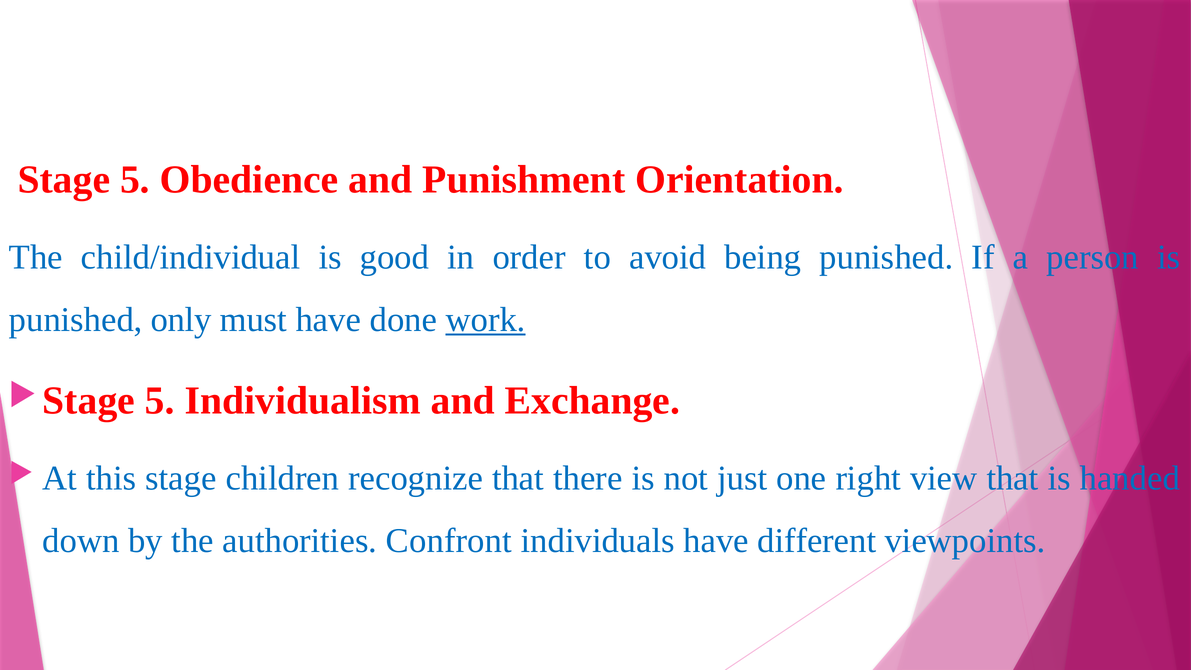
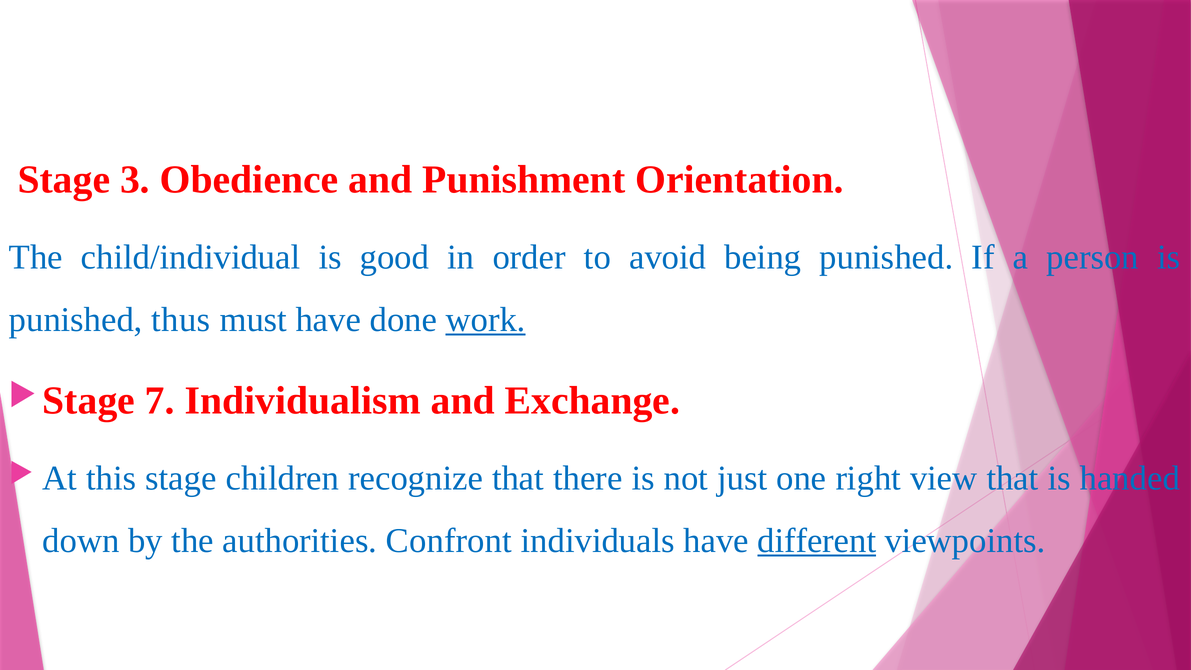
Stage 5: 5 -> 3 (135, 180)
only: only -> thus (181, 320)
5: 5 -> 7 (160, 401)
different underline: none -> present (817, 541)
